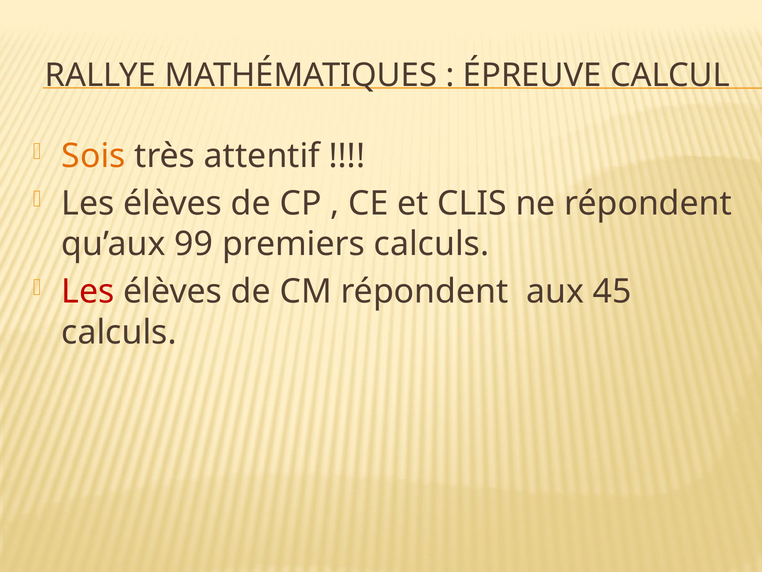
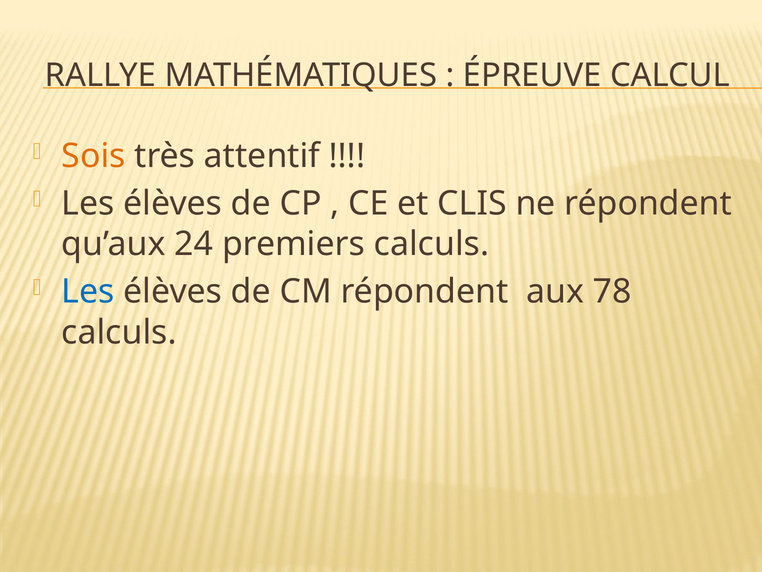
99: 99 -> 24 (194, 244)
Les colour: red -> blue (88, 291)
45: 45 -> 78 (612, 291)
